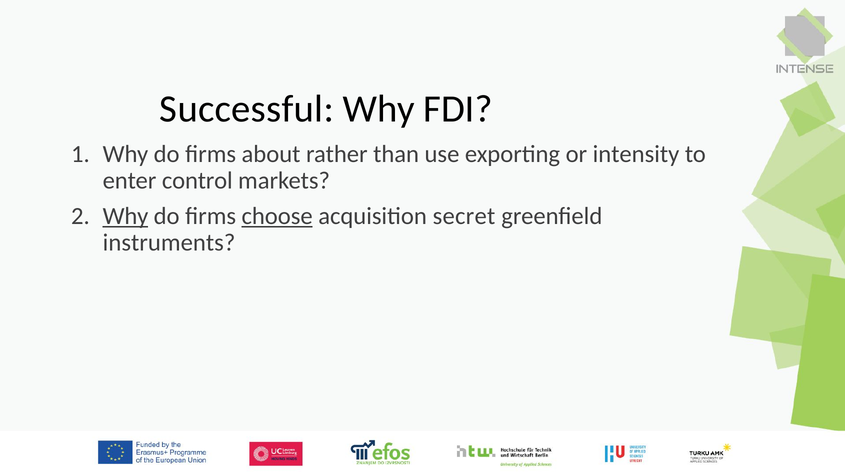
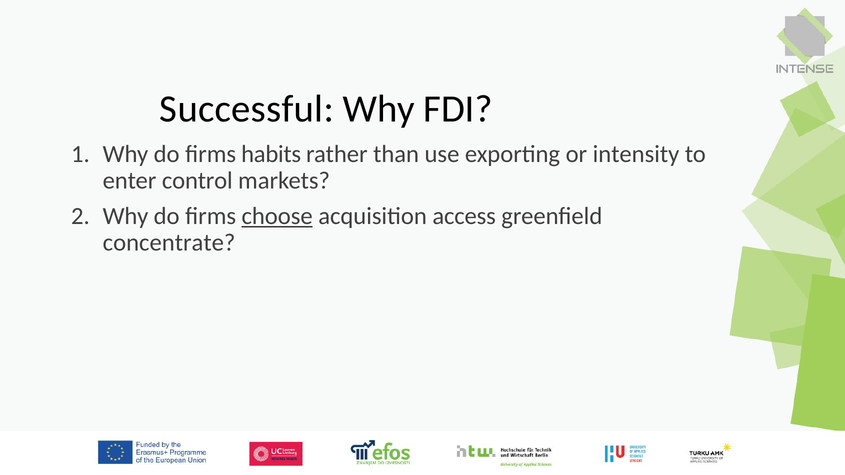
about: about -> habits (271, 154)
Why underline: present -> none (126, 216)
secret: secret -> access (464, 216)
instruments: instruments -> concentrate (169, 243)
